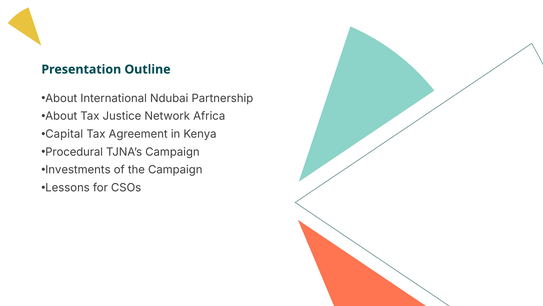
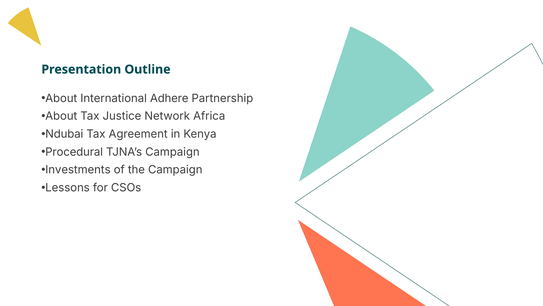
Ndubai: Ndubai -> Adhere (169, 98)
Capital: Capital -> Ndubai (64, 134)
